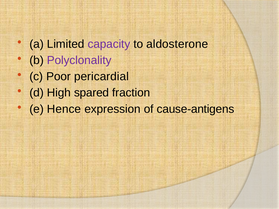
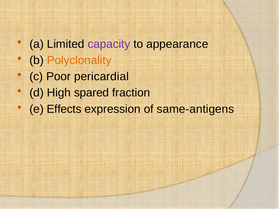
aldosterone: aldosterone -> appearance (177, 44)
Polyclonality colour: purple -> orange (79, 60)
Hence: Hence -> Effects (64, 109)
cause-antigens: cause-antigens -> same-antigens (195, 109)
